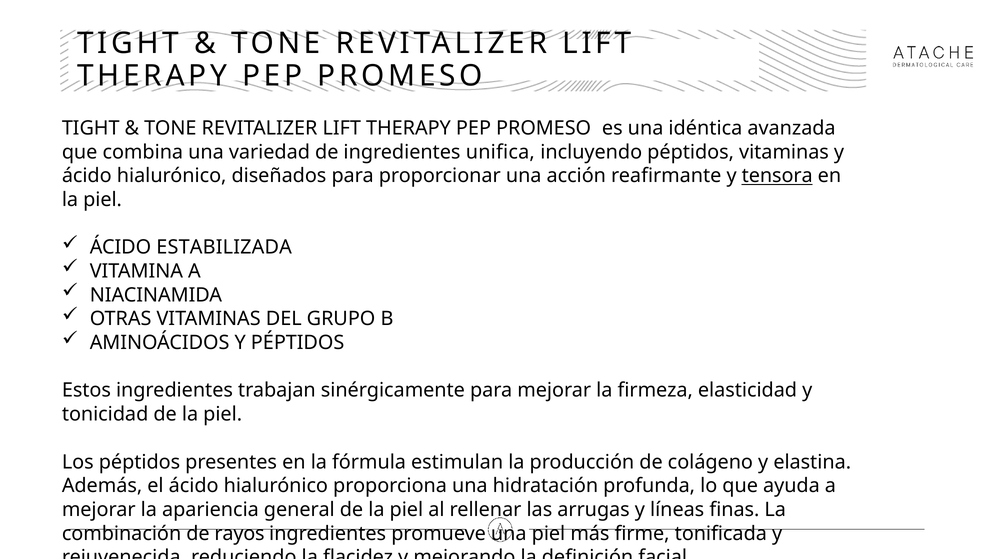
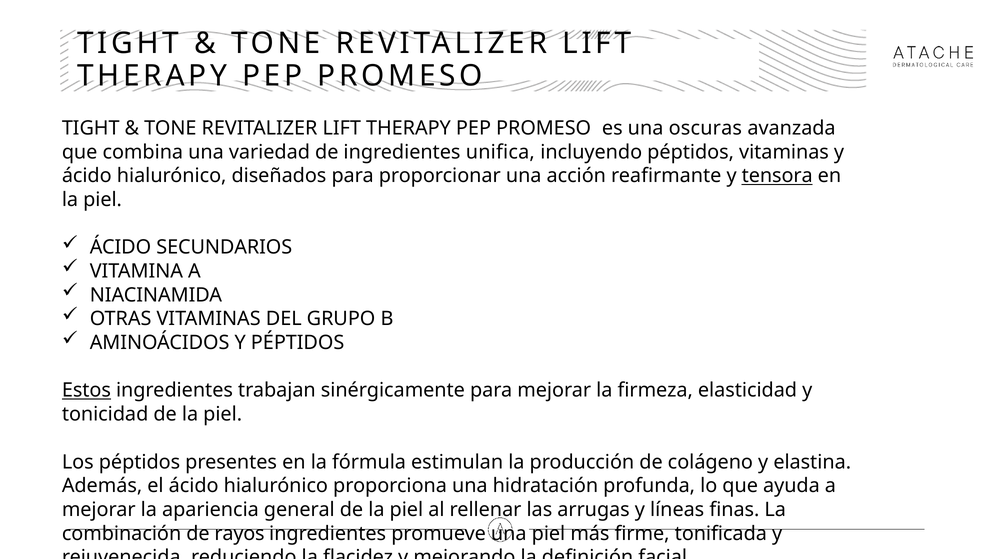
idéntica: idéntica -> oscuras (705, 128)
ESTABILIZADA: ESTABILIZADA -> SECUNDARIOS (224, 247)
Estos underline: none -> present (86, 390)
